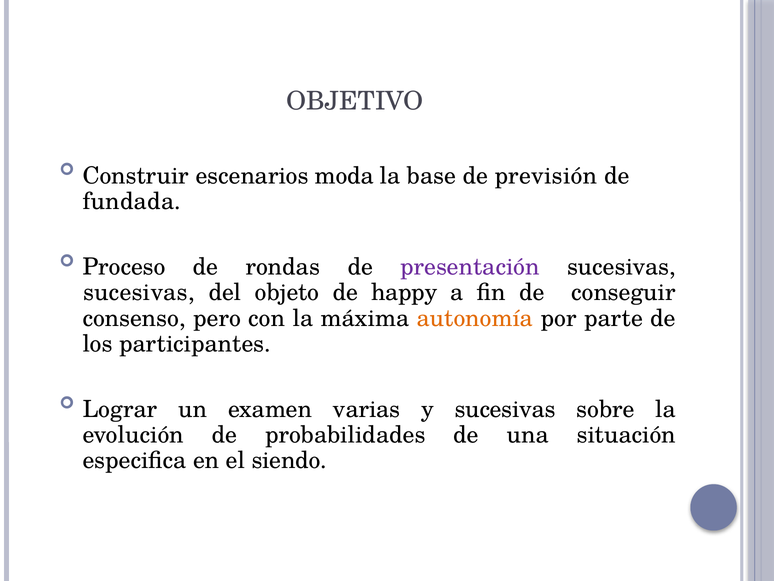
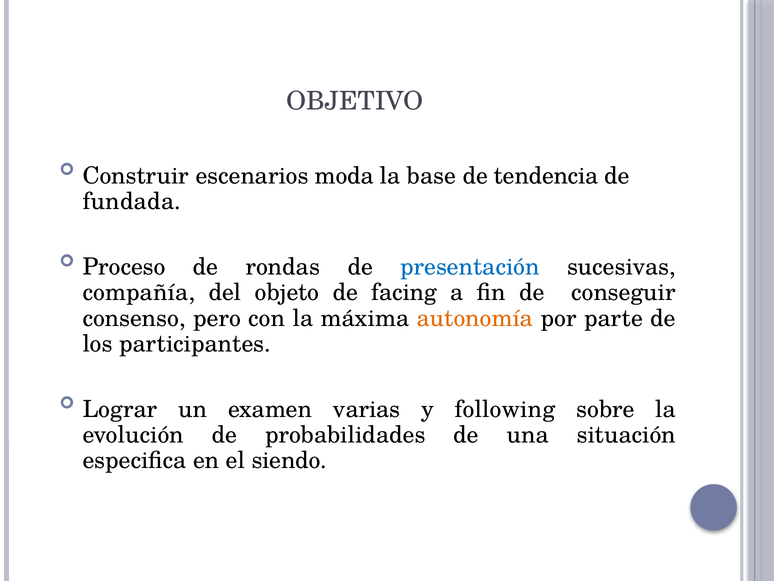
previsión: previsión -> tendencia (546, 176)
presentación colour: purple -> blue (470, 267)
sucesivas: sucesivas -> compañía (139, 292)
happy: happy -> facing (404, 292)
y sucesivas: sucesivas -> following (505, 409)
